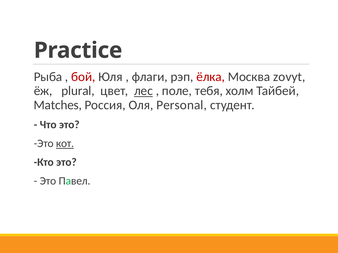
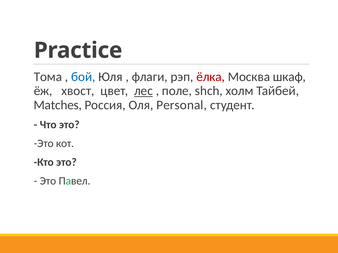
Рыба: Рыба -> Тома (48, 77)
бой colour: red -> blue (83, 77)
zovyt: zovyt -> шкаф (289, 77)
plural: plural -> хвост (78, 91)
тебя: тебя -> shch (209, 91)
кот underline: present -> none (65, 144)
